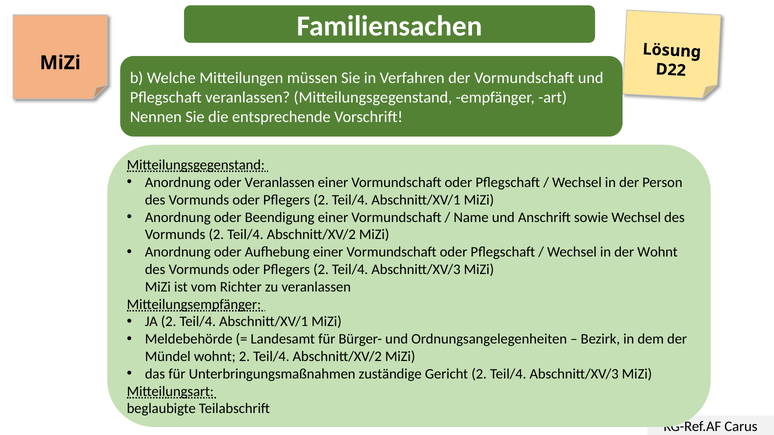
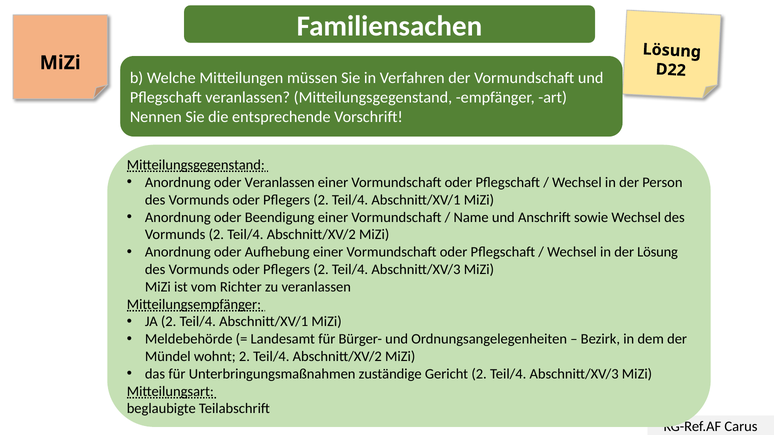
der Wohnt: Wohnt -> Lösung (658, 252)
